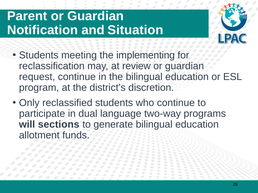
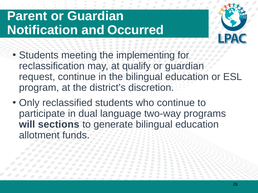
Situation: Situation -> Occurred (136, 30)
review: review -> qualify (136, 66)
